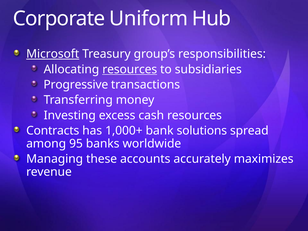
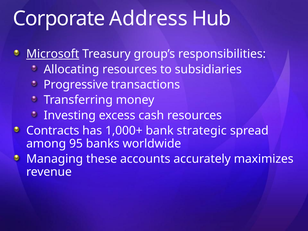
Uniform: Uniform -> Address (148, 19)
resources underline: present -> none (130, 69)
solutions: solutions -> strategic (202, 131)
